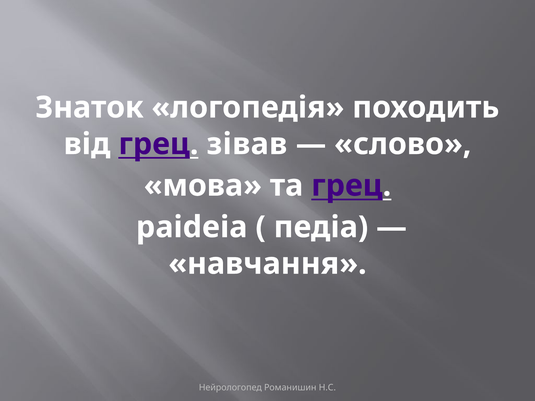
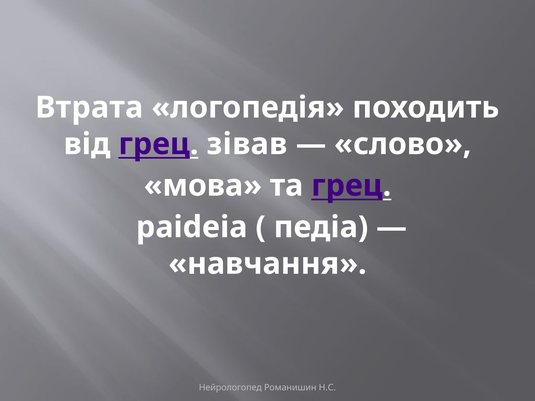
Знаток: Знаток -> Втрата (89, 108)
